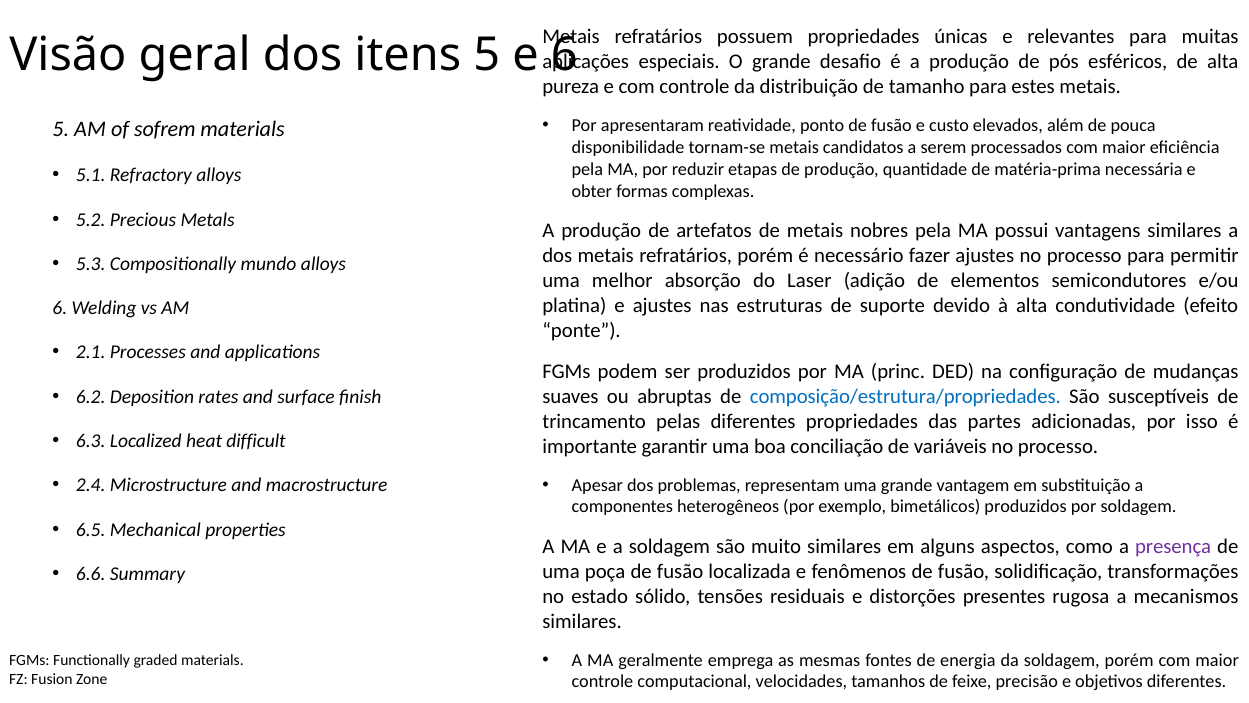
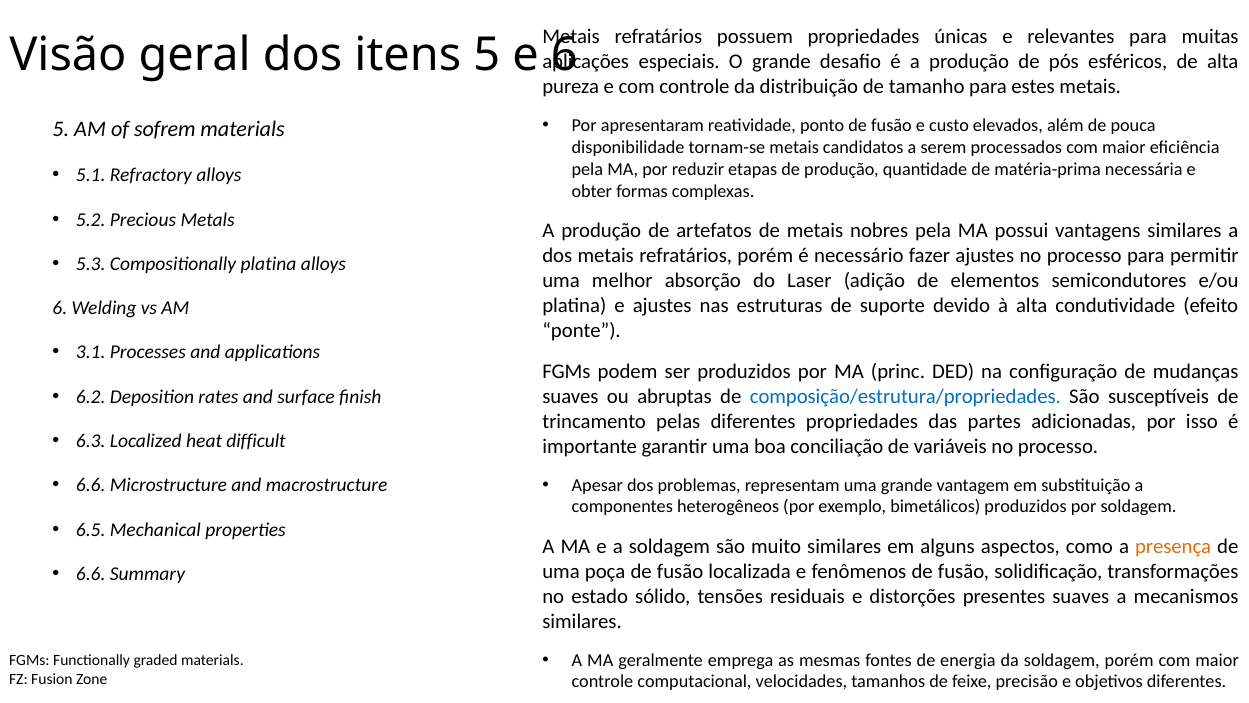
Compositionally mundo: mundo -> platina (269, 264)
2.1: 2.1 -> 3.1 (91, 352)
2.4: 2.4 -> 6.6 (91, 485)
presença colour: purple -> orange (1173, 546)
presentes rugosa: rugosa -> suaves (1081, 596)
